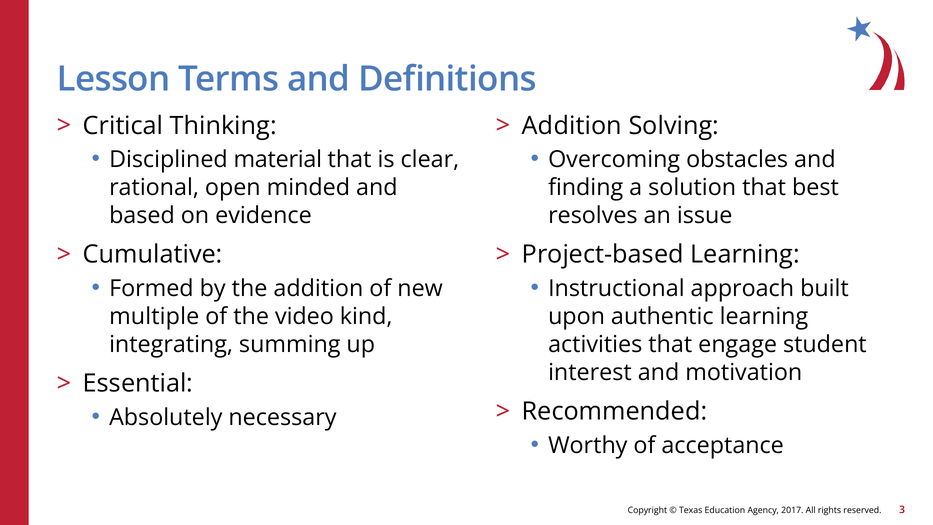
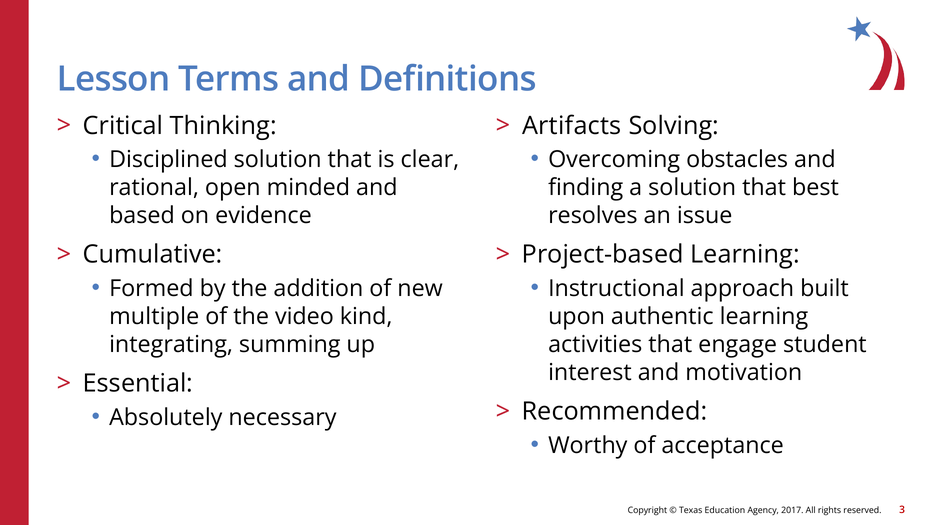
Addition: Addition -> Artifacts (572, 126)
Disciplined material: material -> solution (278, 159)
